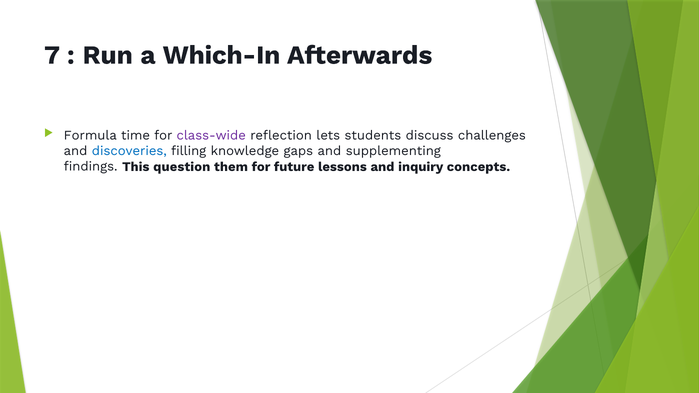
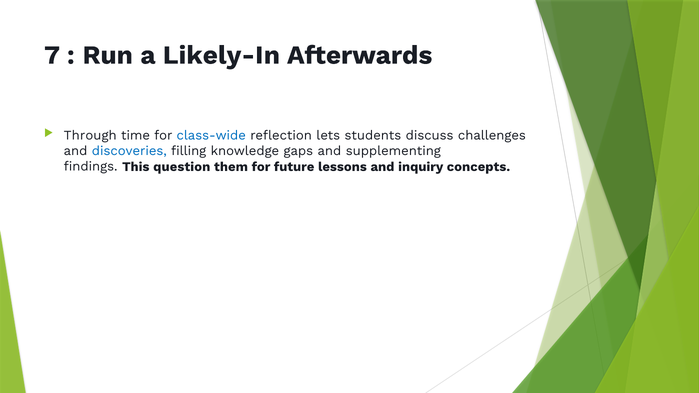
Which-In: Which-In -> Likely-In (221, 55)
Formula: Formula -> Through (90, 135)
class-wide colour: purple -> blue (211, 135)
